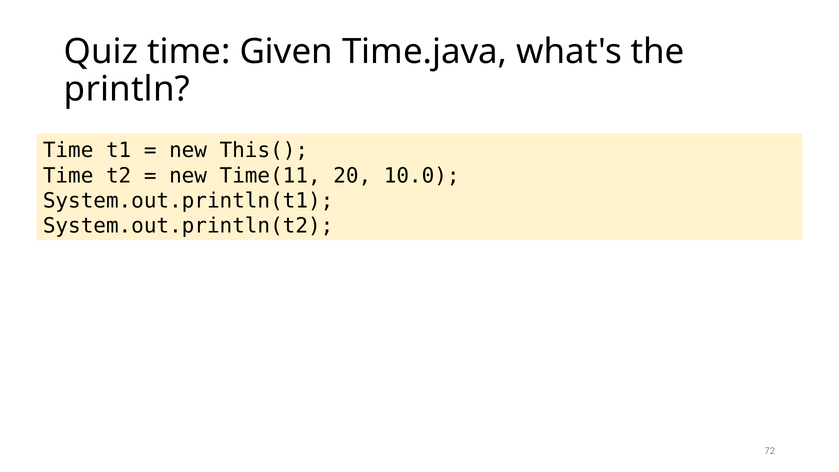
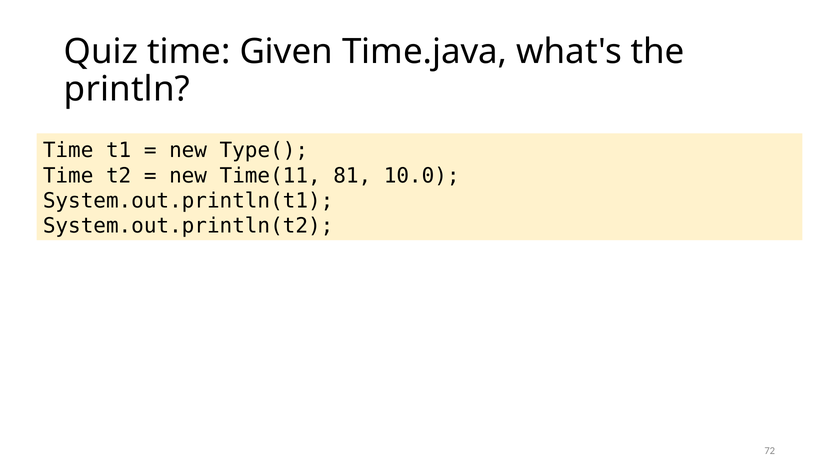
This(: This( -> Type( (264, 150)
20: 20 -> 81 (352, 176)
